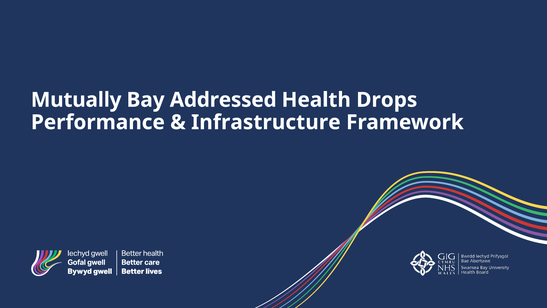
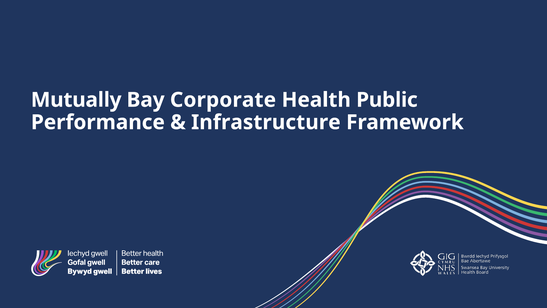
Addressed: Addressed -> Corporate (223, 100)
Drops: Drops -> Public (387, 100)
